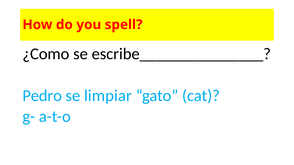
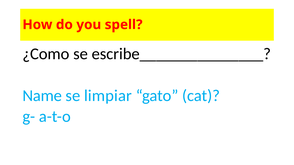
Pedro: Pedro -> Name (42, 96)
